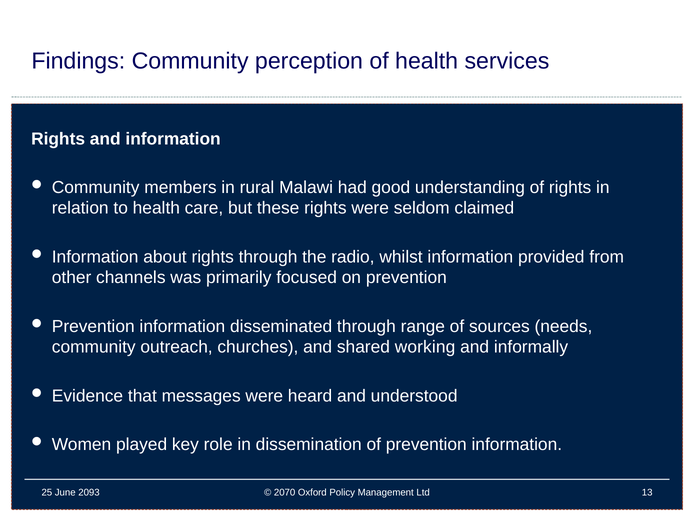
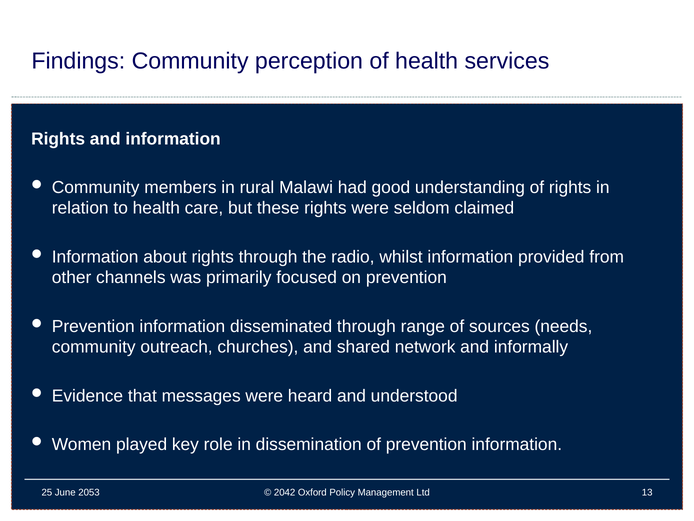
working: working -> network (425, 347)
2093: 2093 -> 2053 (89, 492)
2070: 2070 -> 2042 (285, 492)
